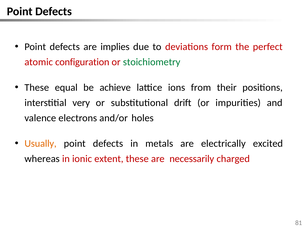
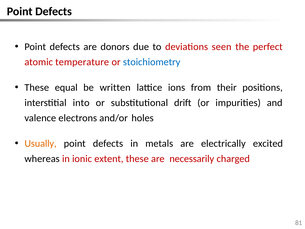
implies: implies -> donors (115, 47)
form: form -> seen (222, 47)
configuration: configuration -> temperature (82, 62)
stoichiometry colour: green -> blue (152, 62)
achieve: achieve -> written (115, 87)
very: very -> into (81, 103)
